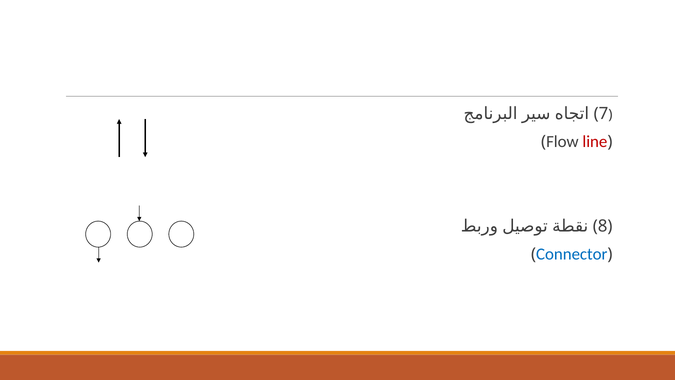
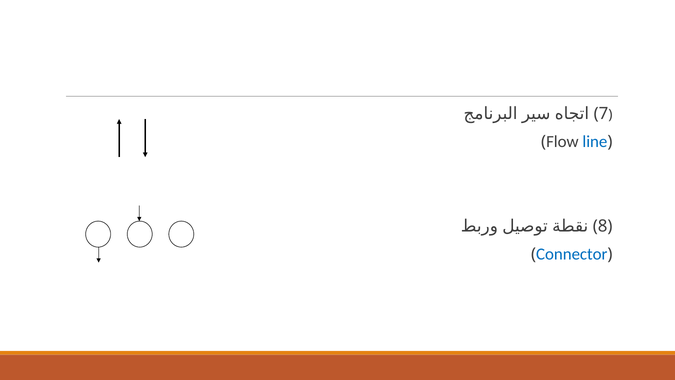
line colour: red -> blue (595, 142)
